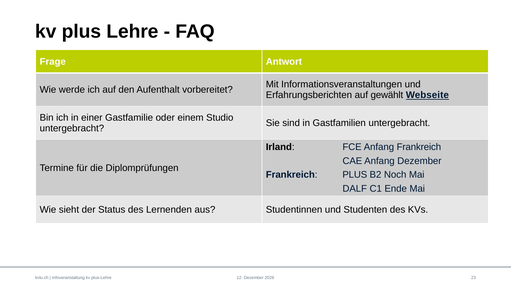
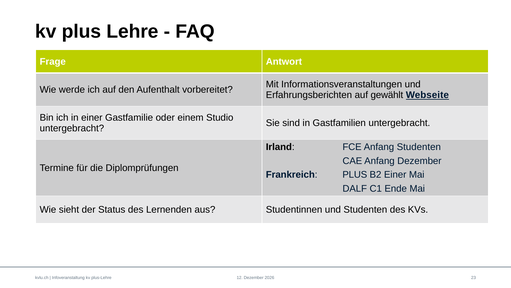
Anfang Frankreich: Frankreich -> Studenten (419, 147)
B2 Noch: Noch -> Einer (395, 174)
